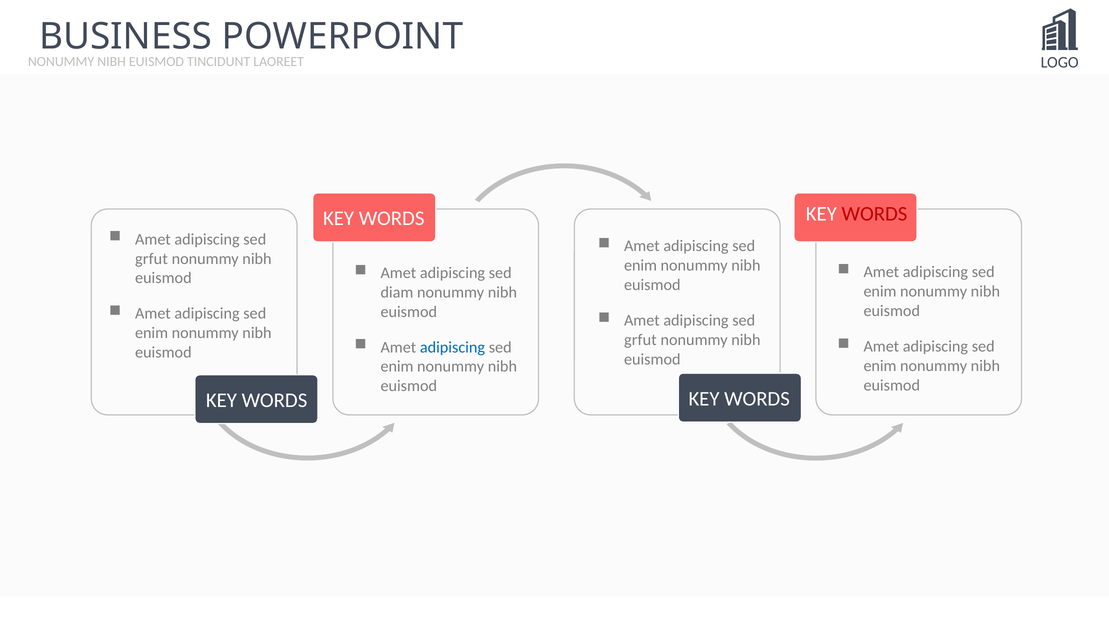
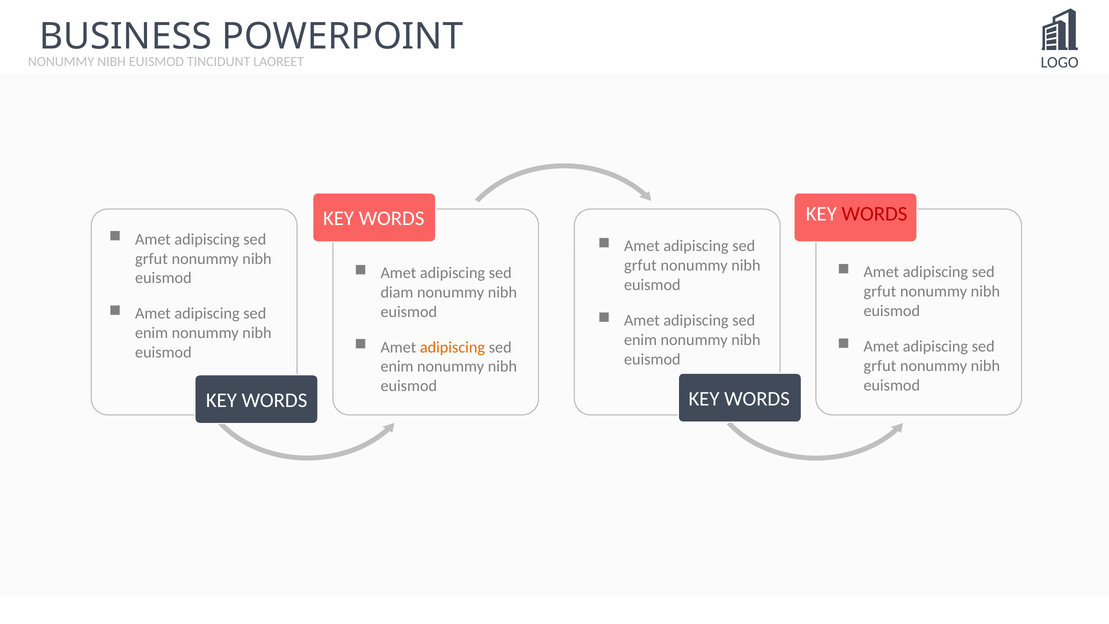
enim: enim -> grfut (640, 265)
enim: enim -> grfut (880, 291)
grfut: grfut -> enim (640, 340)
adipiscing colour: blue -> orange (452, 347)
enim: enim -> grfut (880, 366)
